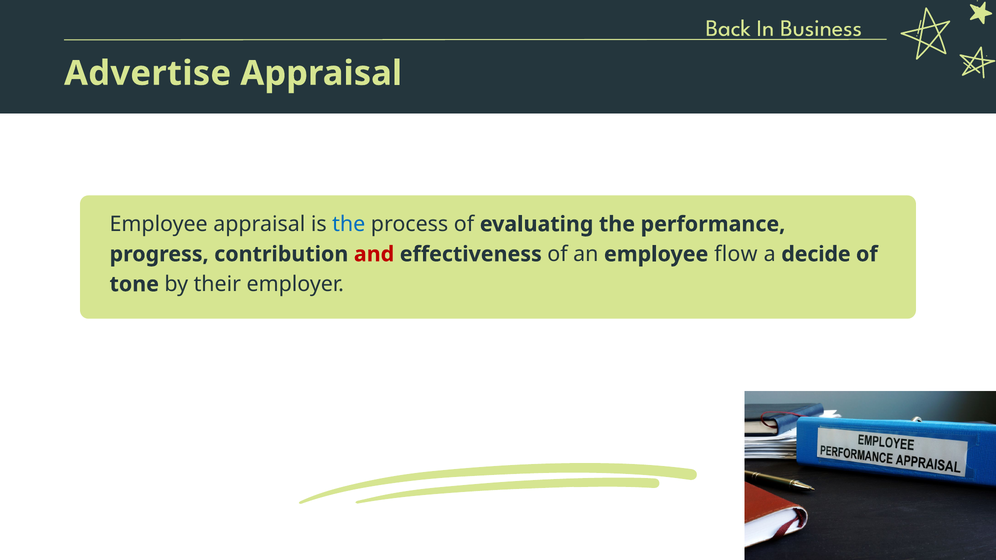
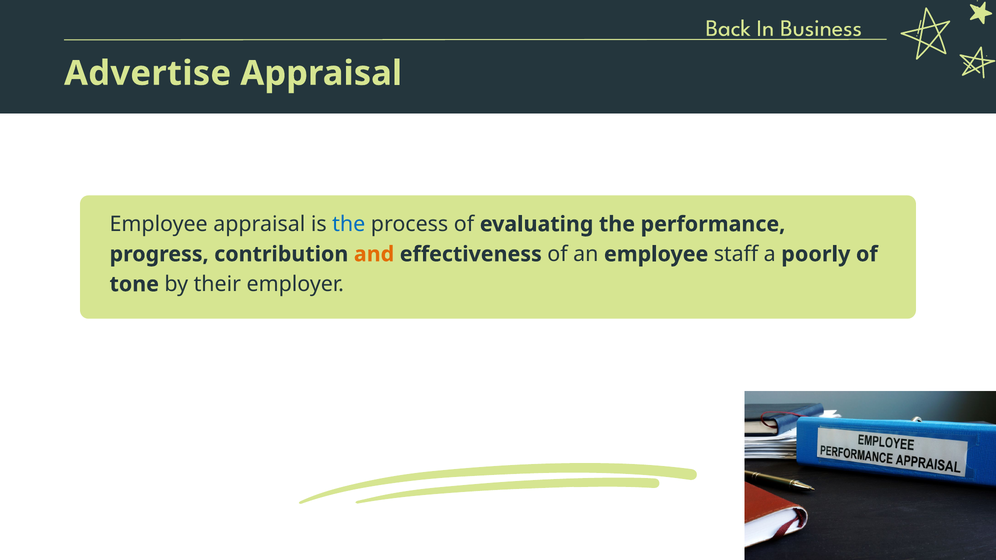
and colour: red -> orange (374, 254)
flow: flow -> staff (736, 254)
decide: decide -> poorly (816, 254)
